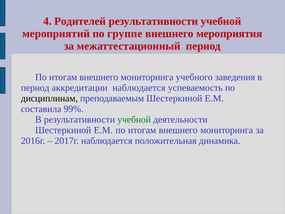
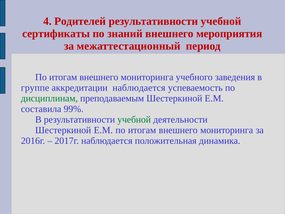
мероприятий: мероприятий -> сертификаты (56, 34)
группе: группе -> знаний (125, 34)
период: период -> группе (35, 88)
дисциплинам colour: black -> green (49, 98)
